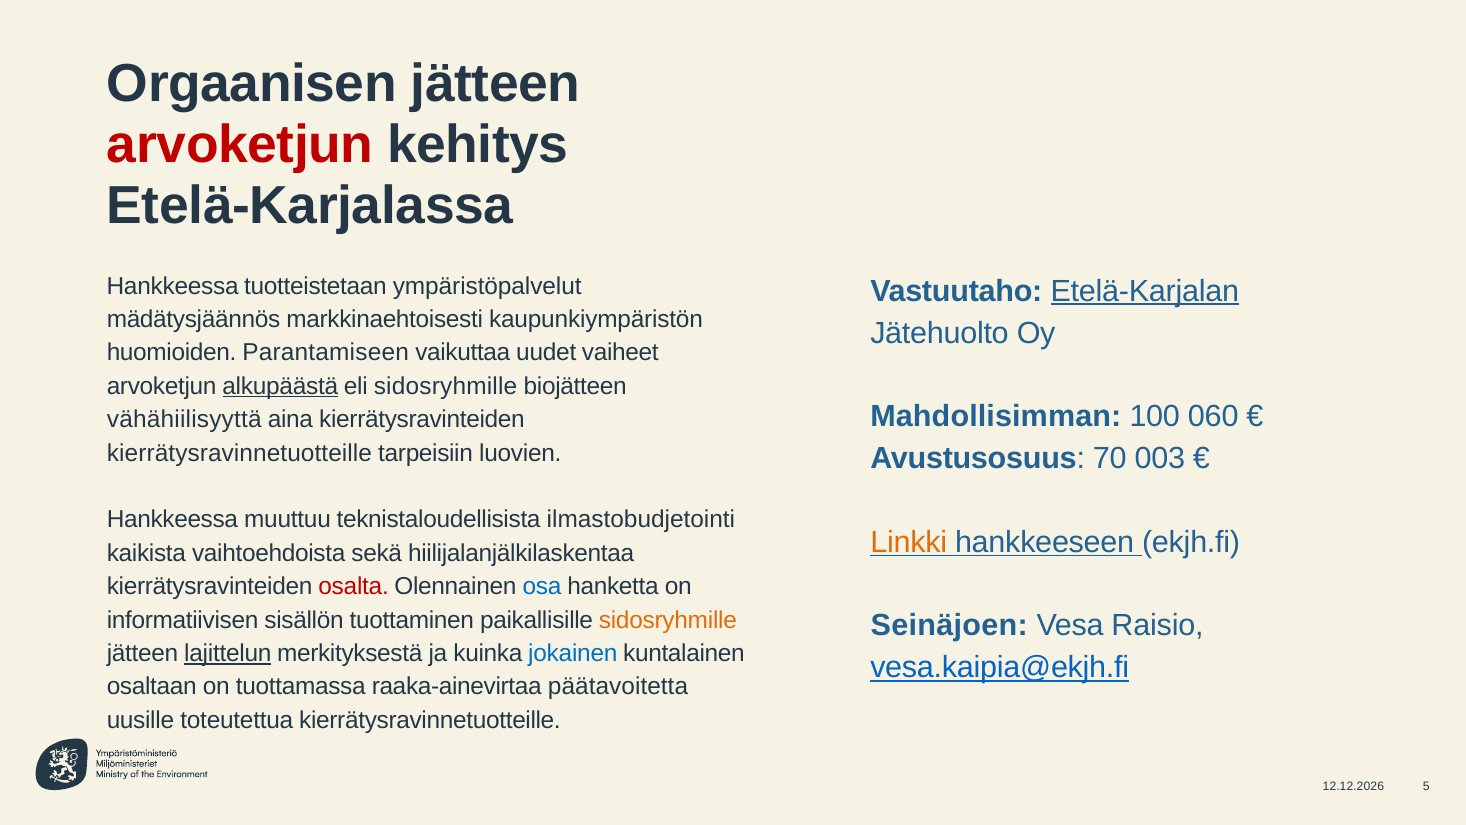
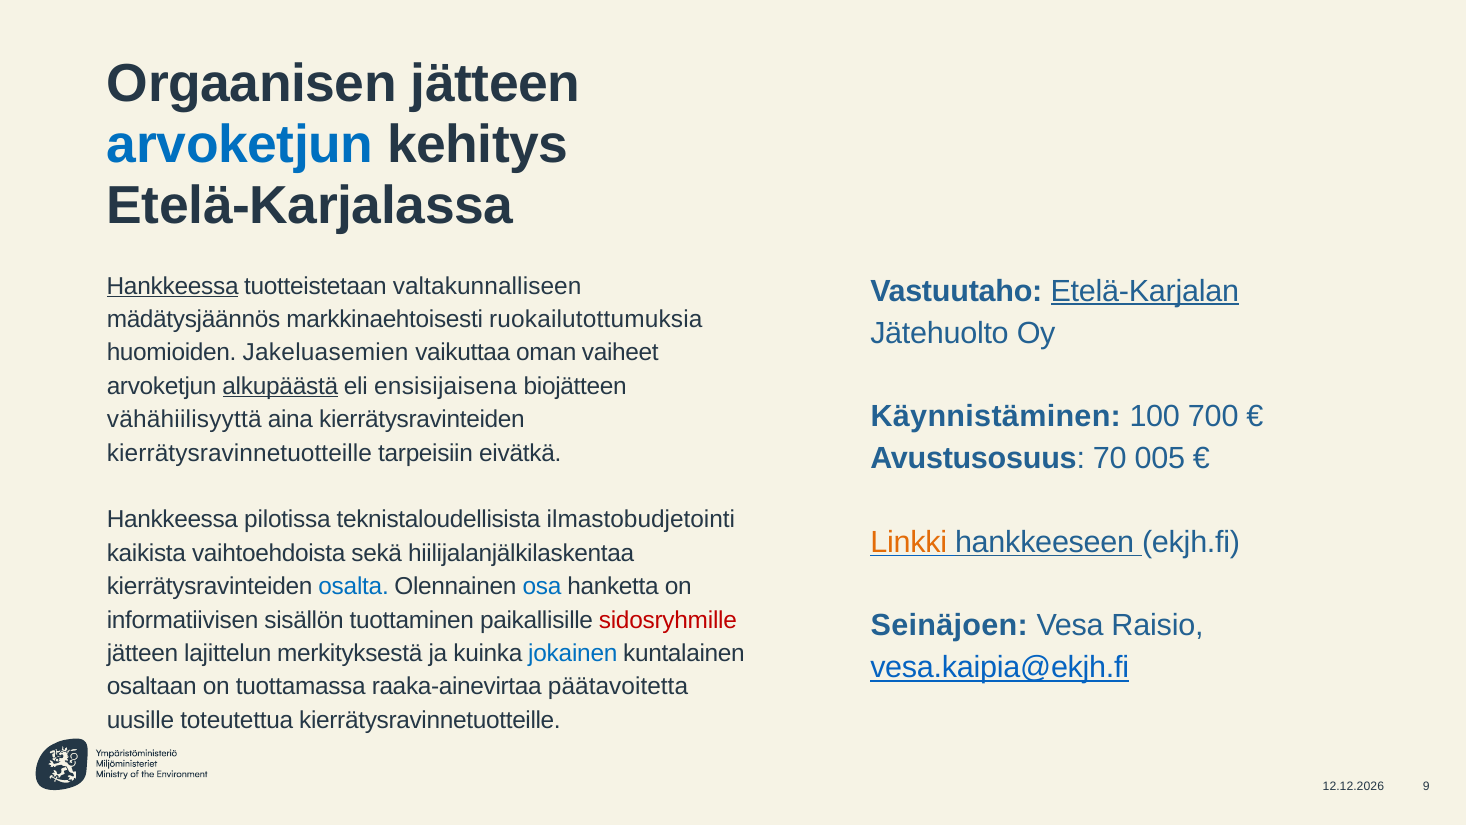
arvoketjun colour: red -> blue (240, 145)
Hankkeessa underline: none -> present (173, 286)
ympäristöpalvelut: ympäristöpalvelut -> valtakunnalliseen (487, 286)
kaupunkiympäristön: kaupunkiympäristön -> ruokailutottumuksia (596, 319)
Parantamiseen: Parantamiseen -> Jakeluasemien (326, 353)
uudet: uudet -> oman (546, 353)
eli sidosryhmille: sidosryhmille -> ensisijaisena (445, 386)
Mahdollisimman: Mahdollisimman -> Käynnistäminen (996, 416)
060: 060 -> 700 (1213, 416)
luovien: luovien -> eivätkä (520, 453)
003: 003 -> 005 (1160, 458)
muuttuu: muuttuu -> pilotissa (287, 520)
osalta colour: red -> blue (354, 586)
sidosryhmille colour: orange -> red (668, 620)
lajittelun underline: present -> none (228, 653)
5: 5 -> 9 (1426, 786)
